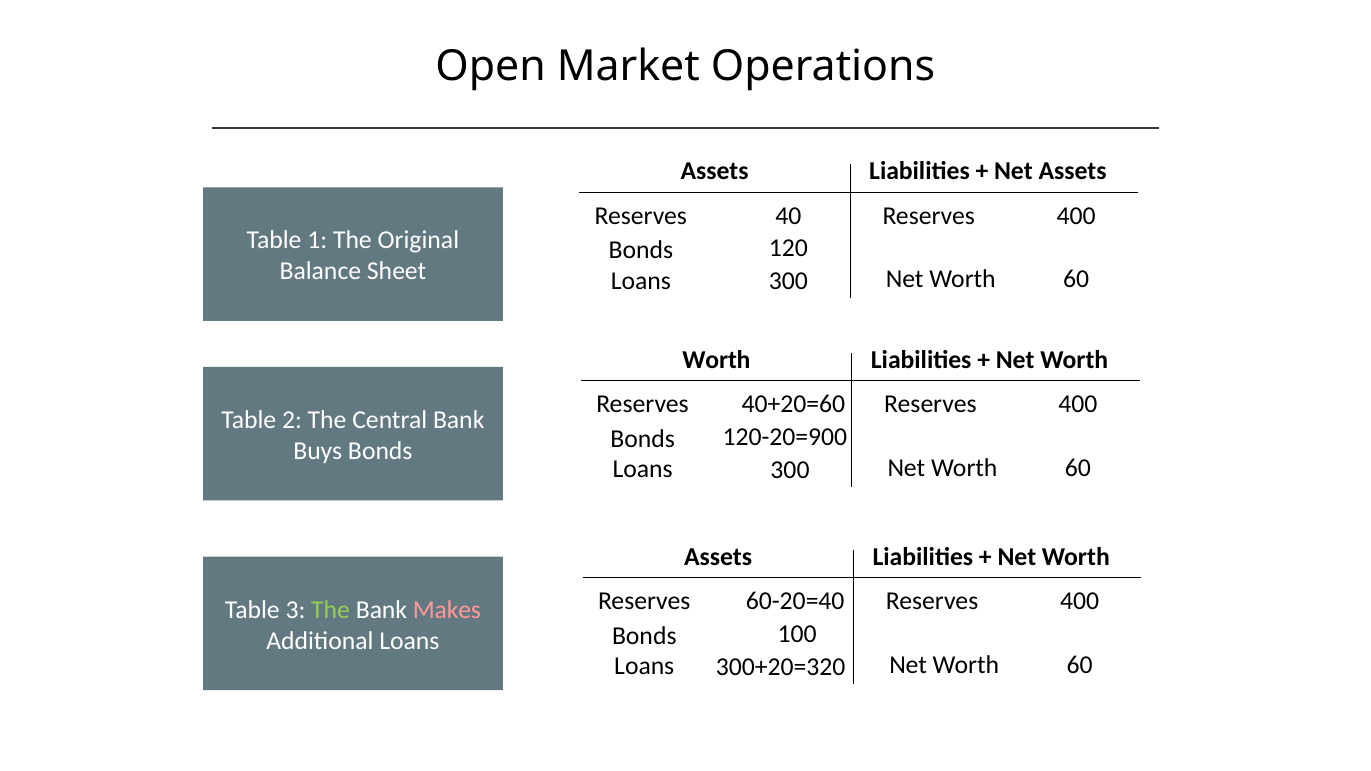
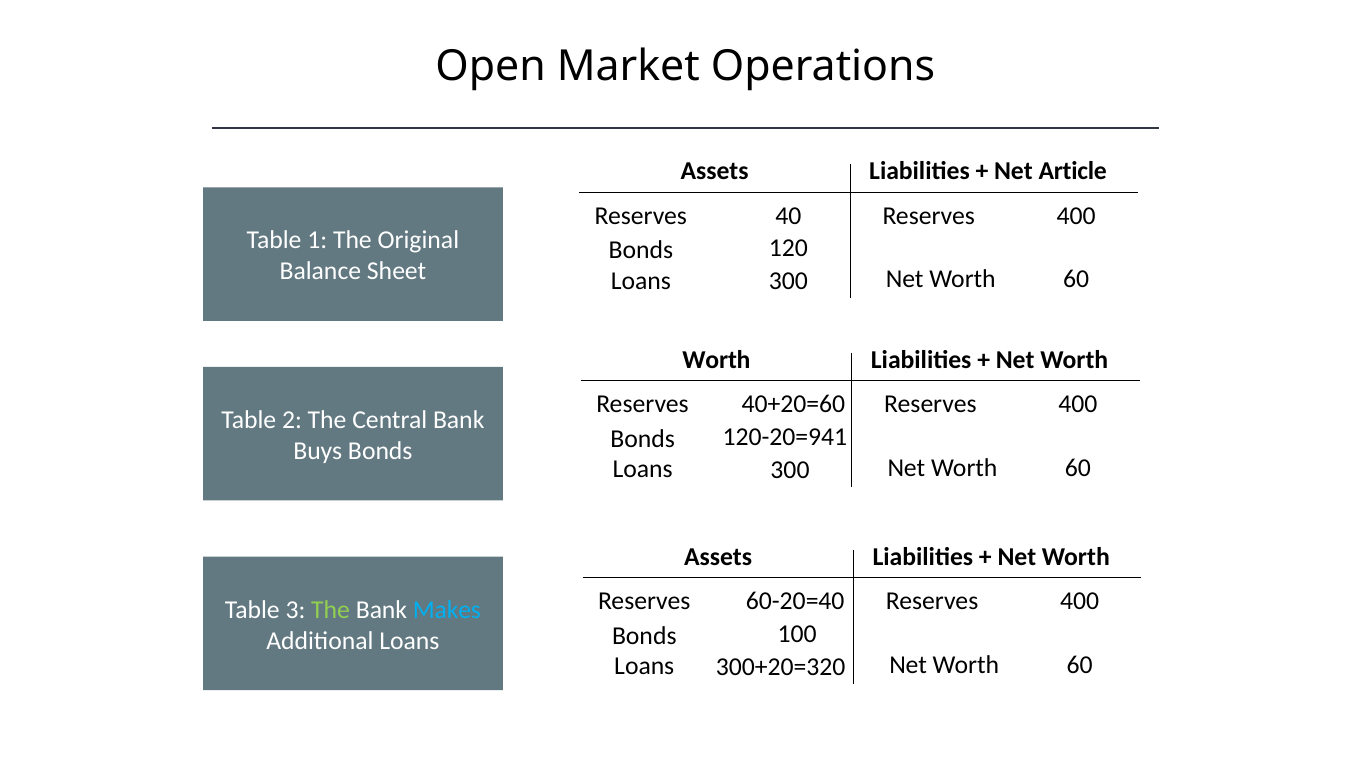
Net Assets: Assets -> Article (1073, 171)
120-20=900: 120-20=900 -> 120-20=941 (785, 437)
Makes colour: pink -> light blue (447, 610)
